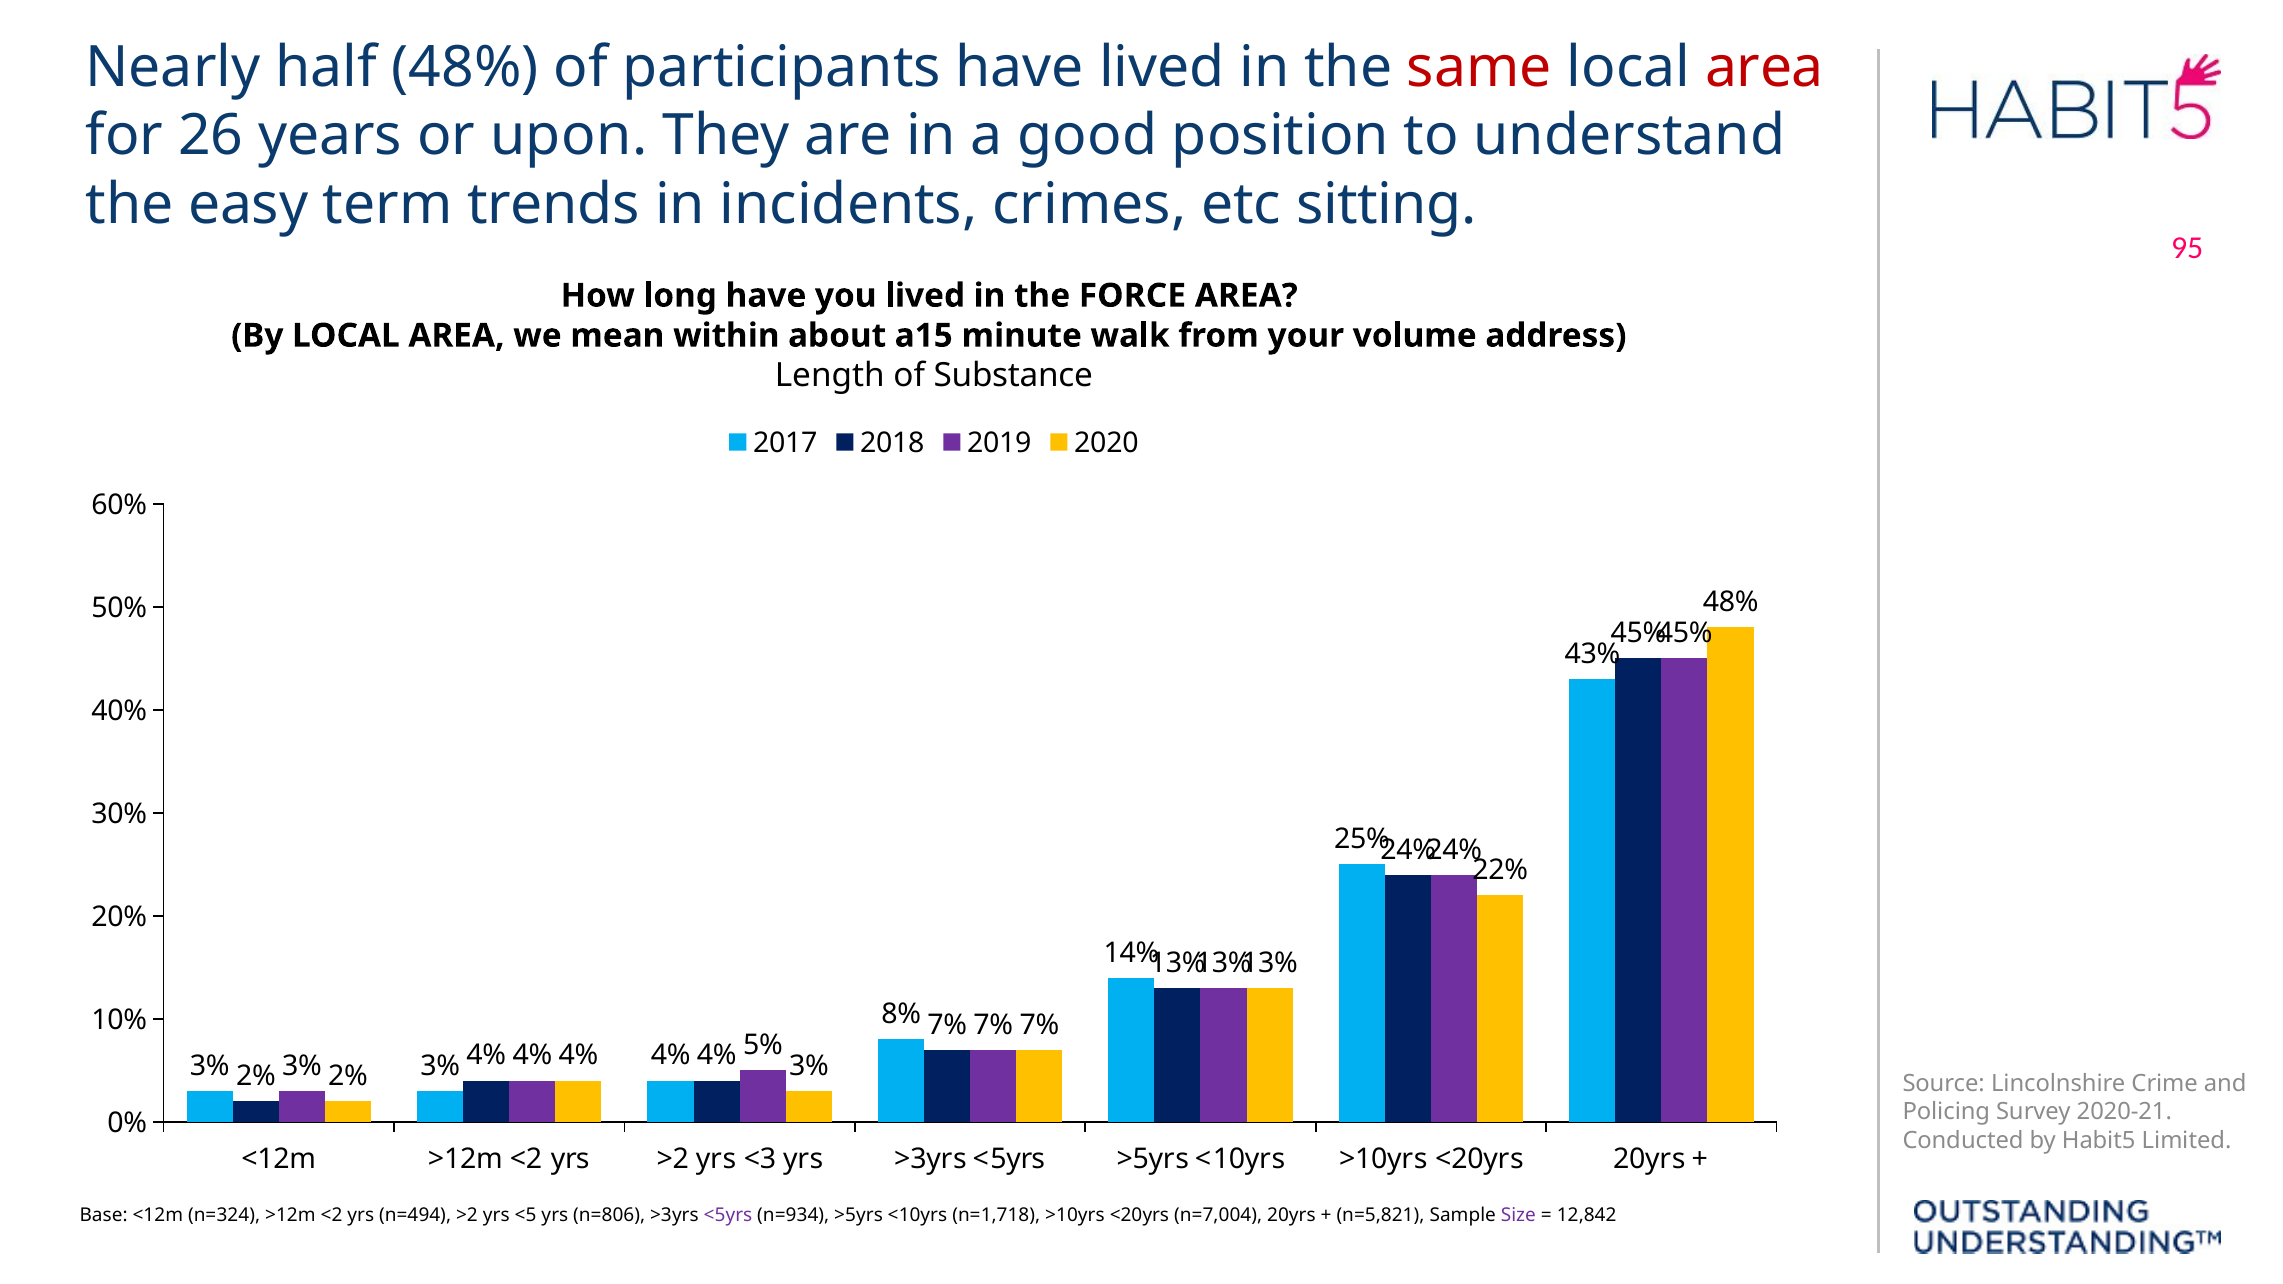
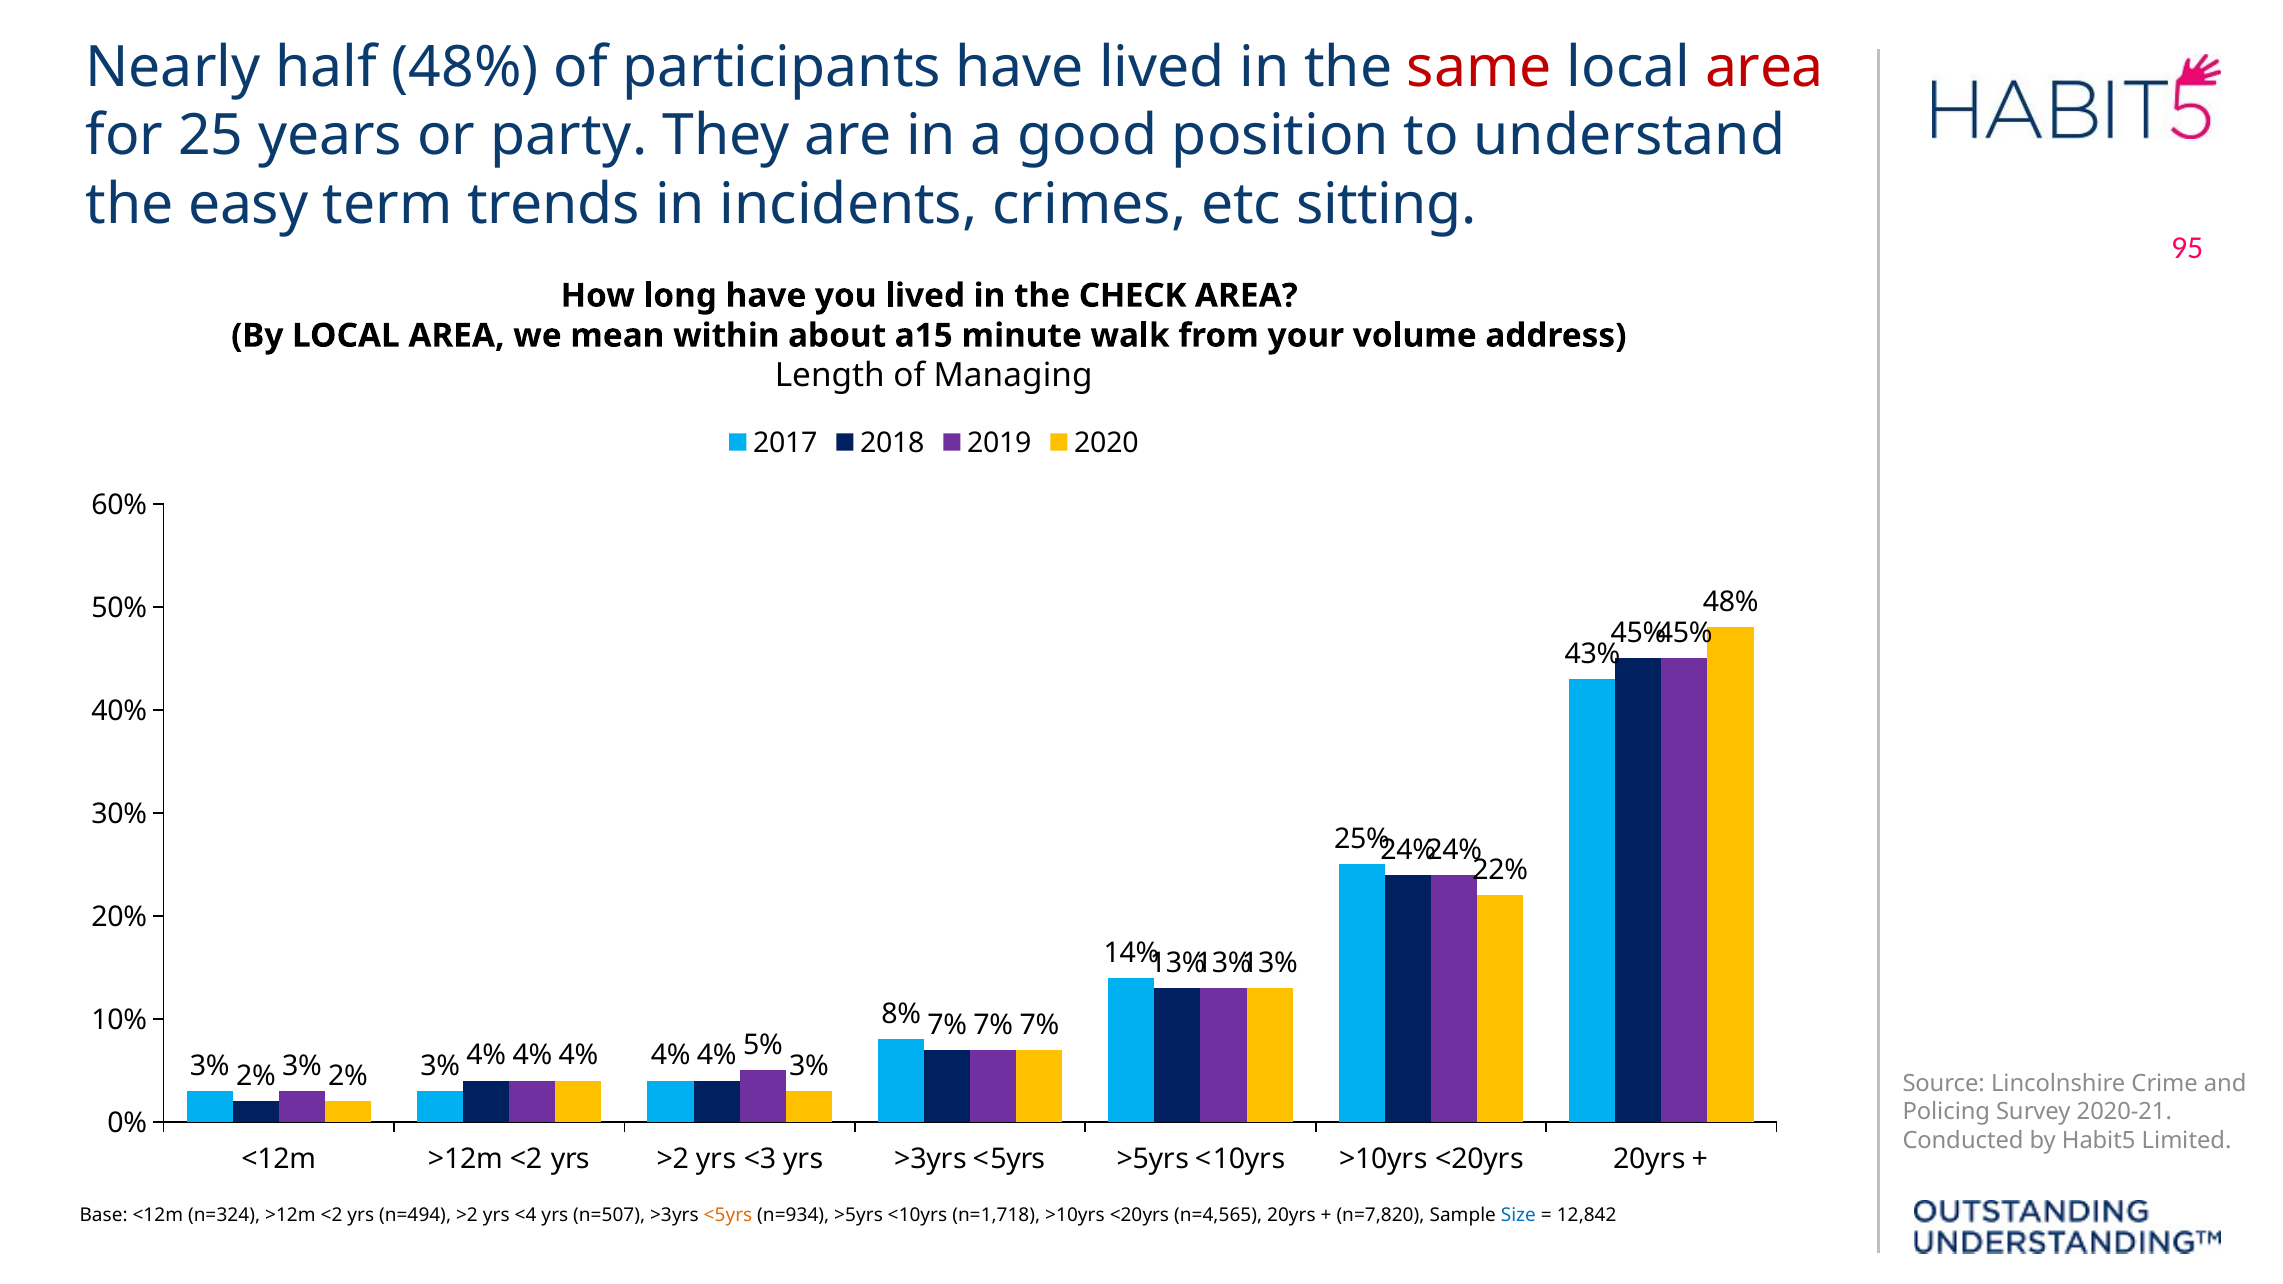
26: 26 -> 25 (211, 136)
upon: upon -> party (569, 136)
FORCE: FORCE -> CHECK (1133, 296)
Substance: Substance -> Managing (1013, 376)
<5: <5 -> <4 (525, 1215)
n=806: n=806 -> n=507 (609, 1215)
<5yrs colour: purple -> orange (728, 1215)
n=7,004: n=7,004 -> n=4,565 (1218, 1215)
n=5,821: n=5,821 -> n=7,820 (1380, 1215)
Size colour: purple -> blue (1518, 1215)
